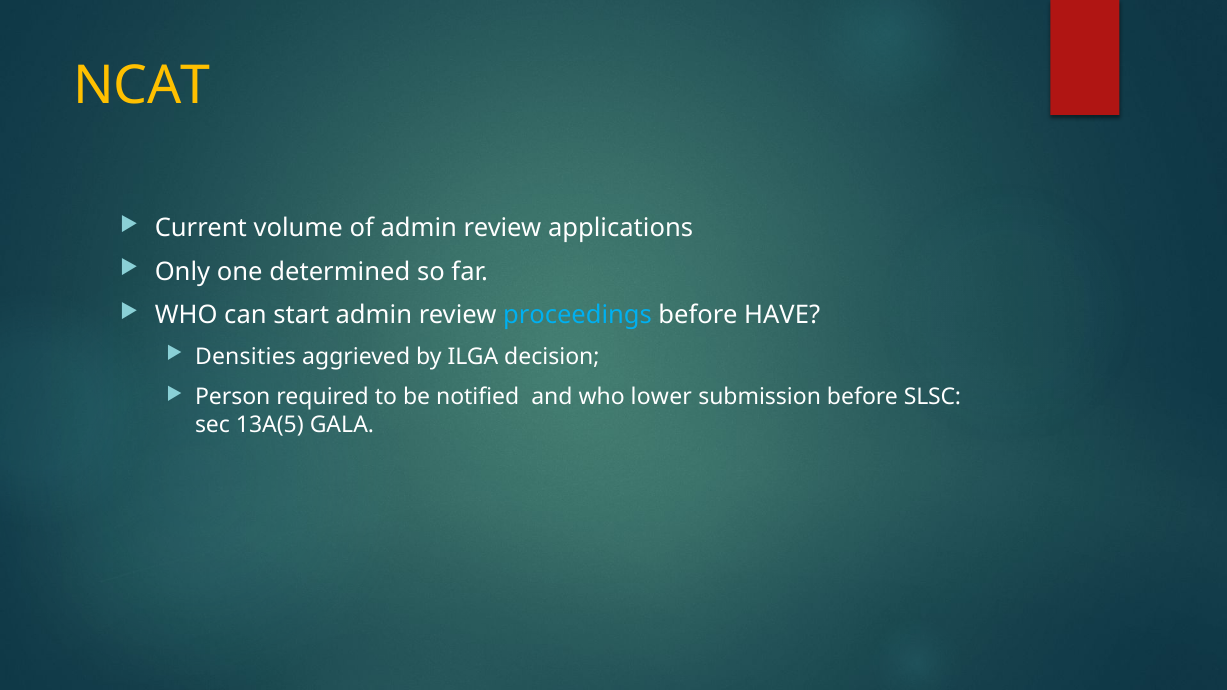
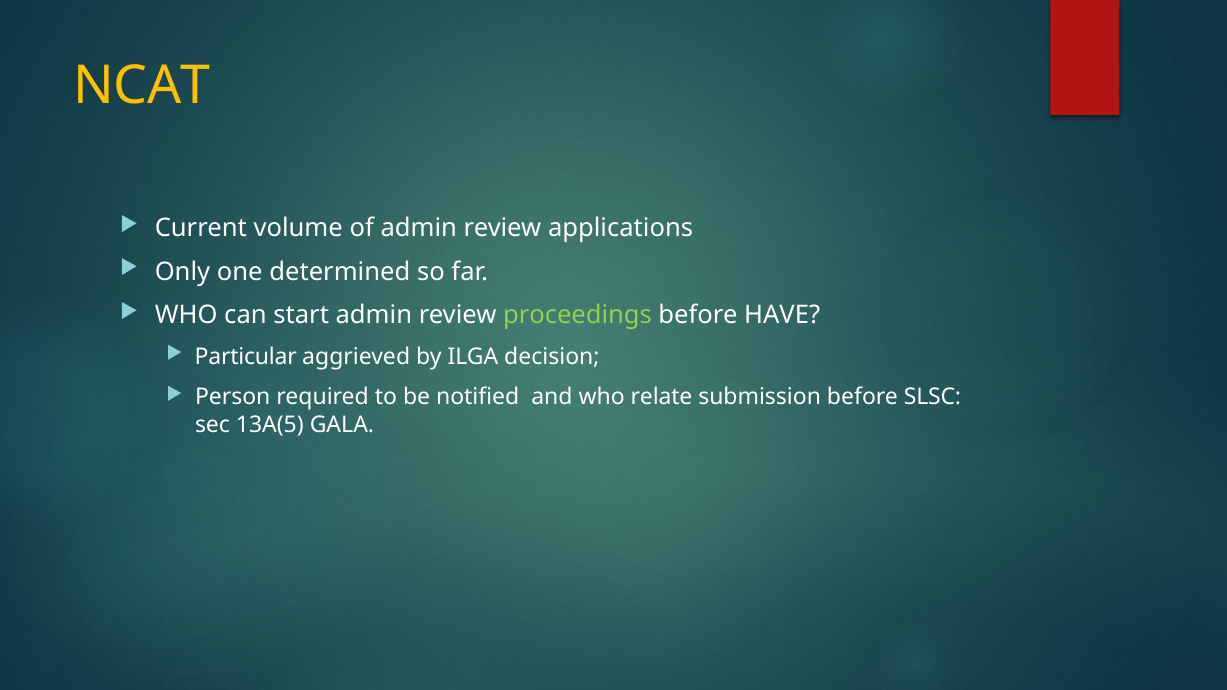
proceedings colour: light blue -> light green (577, 315)
Densities: Densities -> Particular (246, 357)
lower: lower -> relate (662, 397)
